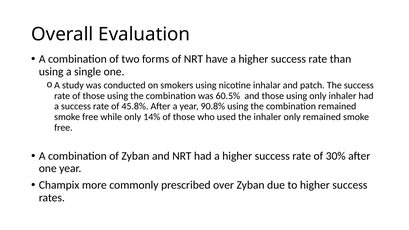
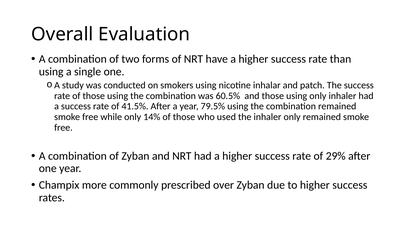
45.8%: 45.8% -> 41.5% (135, 106)
90.8%: 90.8% -> 79.5% (213, 106)
30%: 30% -> 29% (336, 156)
